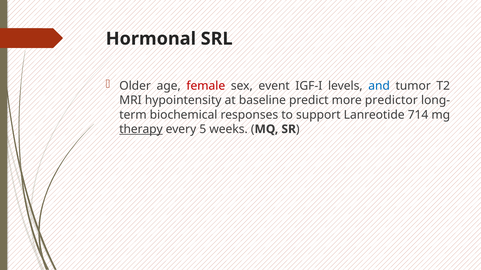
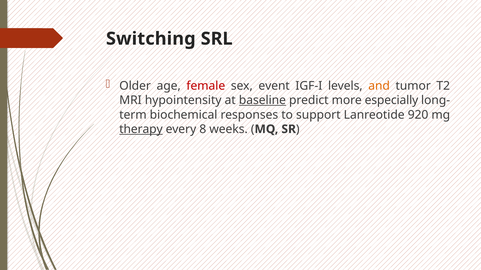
Hormonal: Hormonal -> Switching (151, 39)
and colour: blue -> orange (379, 86)
baseline underline: none -> present (262, 101)
predictor: predictor -> especially (391, 101)
714: 714 -> 920 (418, 115)
5: 5 -> 8 (203, 129)
